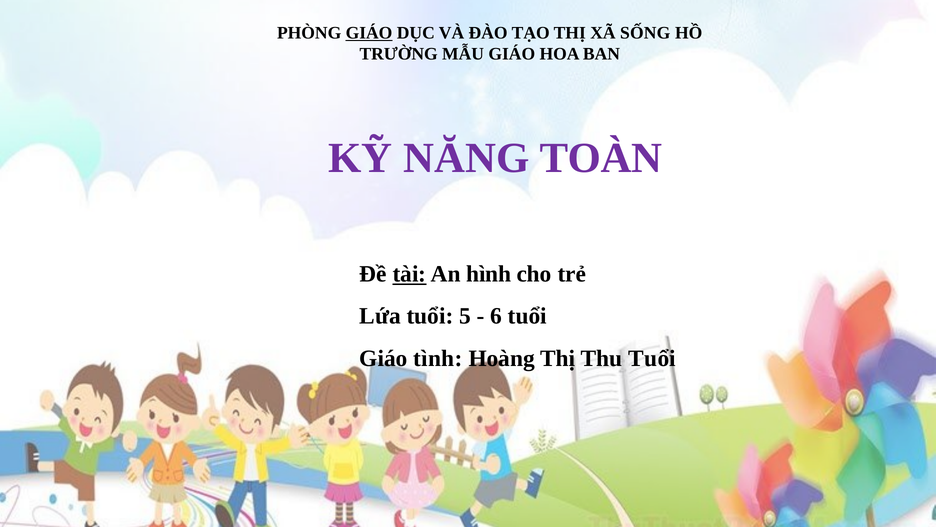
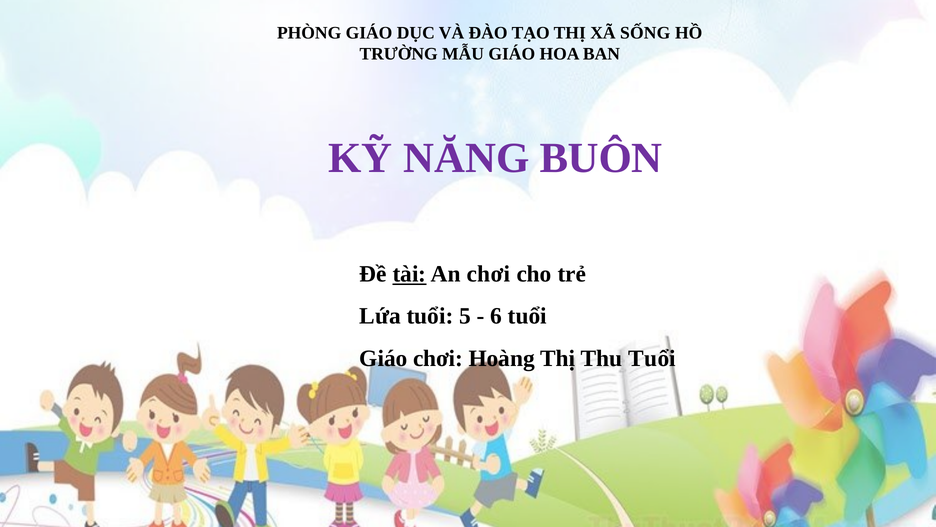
GIÁO underline: present -> none (369, 33)
TOÀN: TOÀN -> BUÔN (601, 158)
An hình: hình -> chơi (489, 274)
Giáo tình: tình -> chơi (438, 358)
